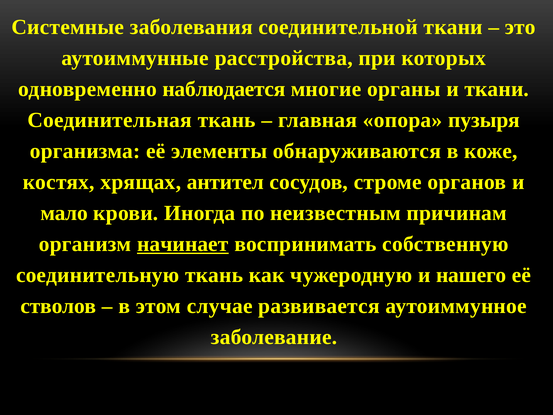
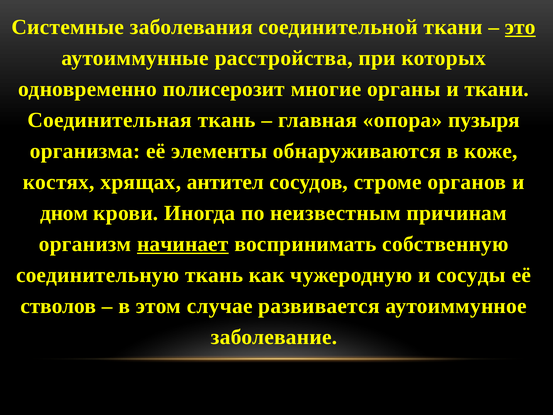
это underline: none -> present (520, 27)
наблюдается: наблюдается -> полисерозит (224, 89)
мало: мало -> дном (64, 213)
нашего: нашего -> сосуды (471, 275)
